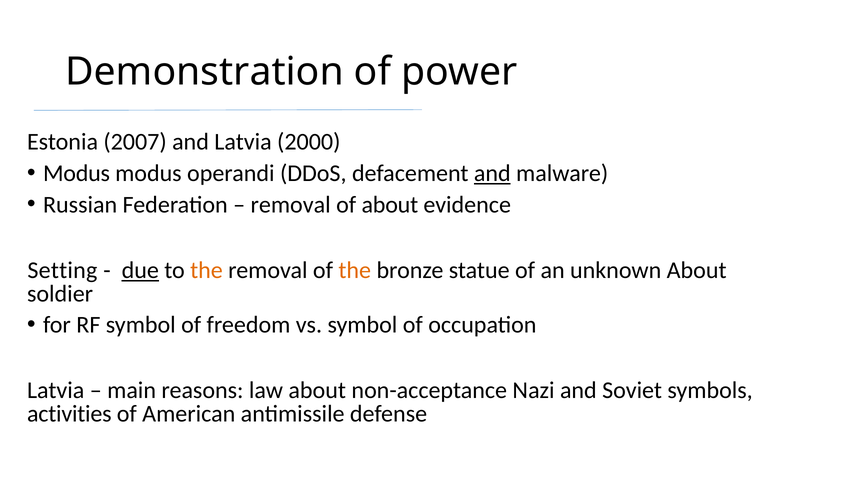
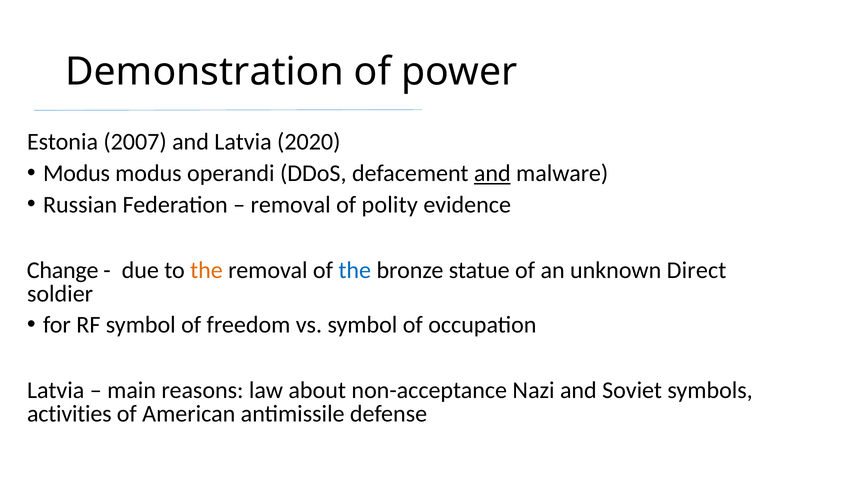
2000: 2000 -> 2020 (309, 142)
of about: about -> polity (390, 205)
Setting: Setting -> Change (63, 270)
due underline: present -> none (140, 270)
the colour: orange -> blue (355, 270)
unknown About: About -> Direct (697, 270)
